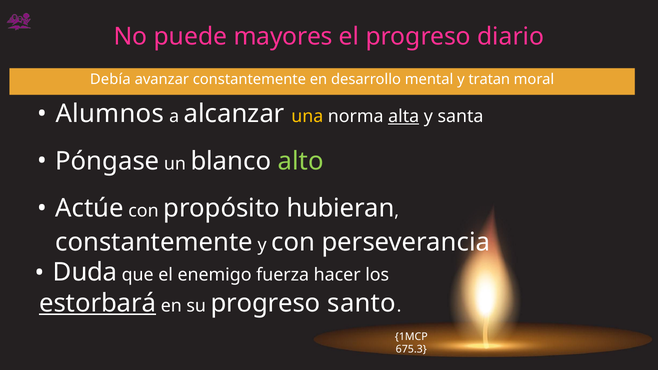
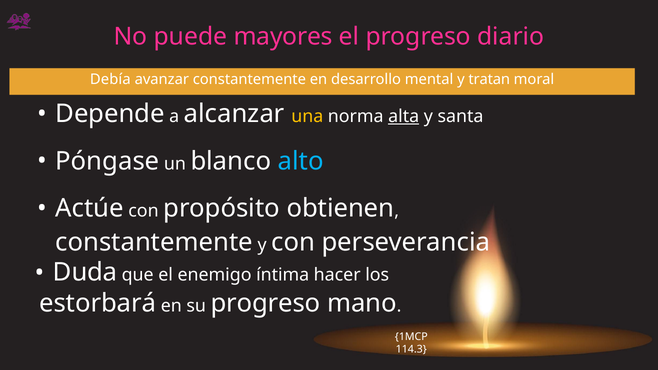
Alumnos: Alumnos -> Depende (110, 114)
alto colour: light green -> light blue (301, 161)
hubieran: hubieran -> obtienen (340, 209)
fuerza: fuerza -> íntima (283, 275)
estorbará underline: present -> none (98, 303)
santo: santo -> mano (362, 303)
675.3: 675.3 -> 114.3 (411, 350)
